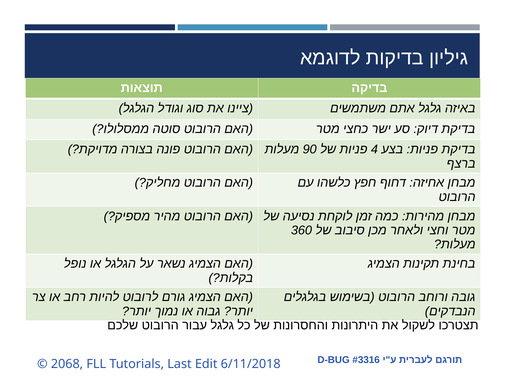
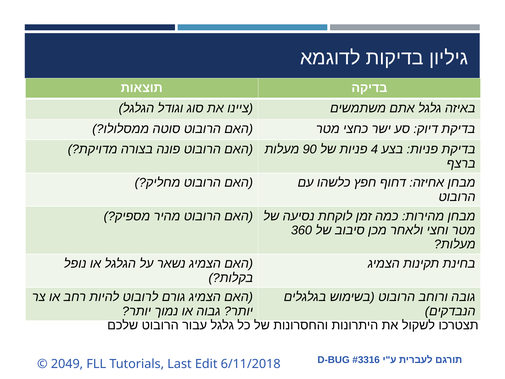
2068: 2068 -> 2049 (67, 364)
